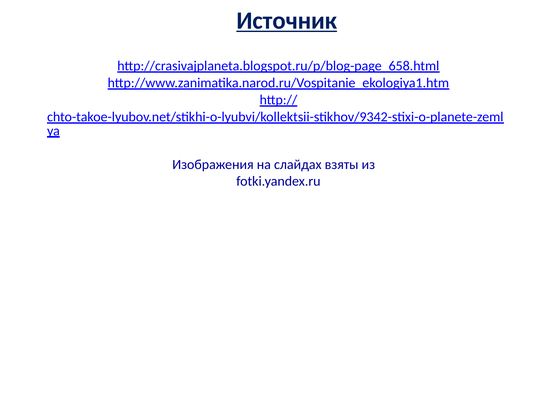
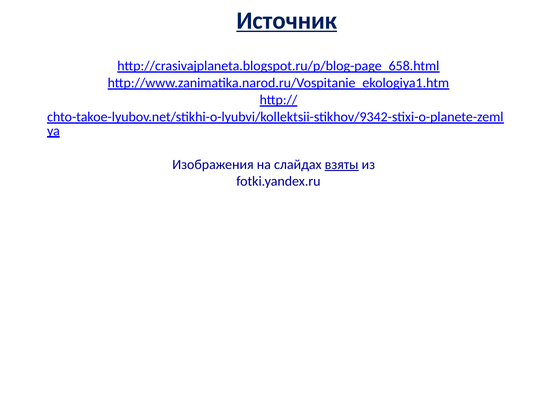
взяты underline: none -> present (342, 164)
